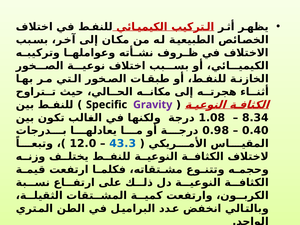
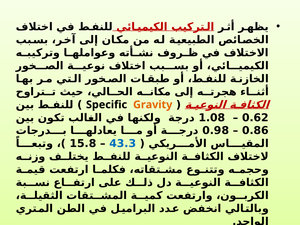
Gravity colour: purple -> orange (153, 105)
8.34: 8.34 -> 0.62 (255, 118)
0.40: 0.40 -> 0.86 (255, 131)
12.0: 12.0 -> 15.8 (83, 144)
